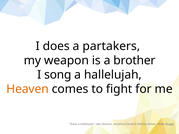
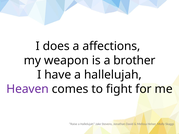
partakers: partakers -> affections (111, 46)
song: song -> have (58, 75)
Heaven colour: orange -> purple (28, 89)
